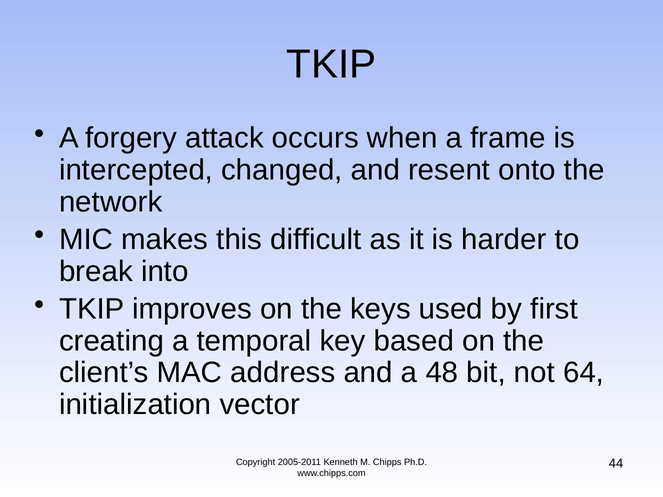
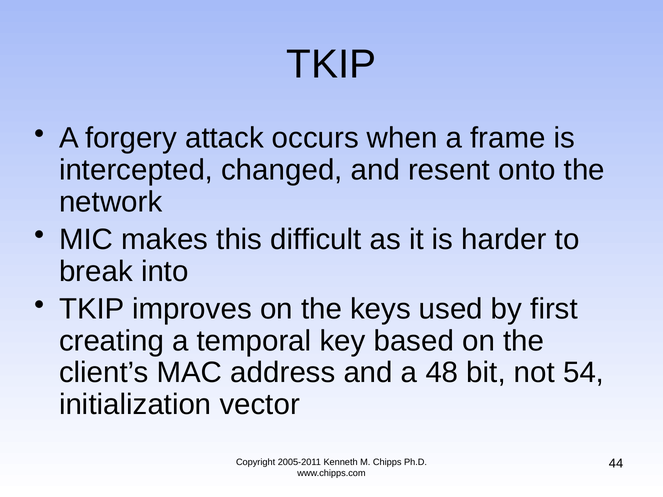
64: 64 -> 54 (584, 373)
